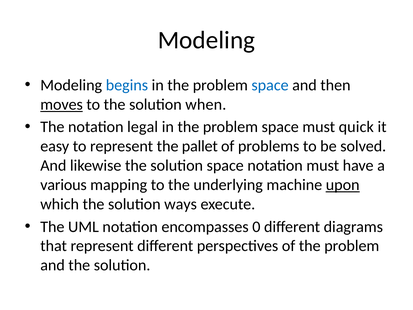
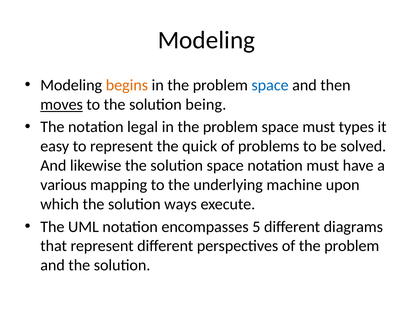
begins colour: blue -> orange (127, 85)
when: when -> being (206, 104)
quick: quick -> types (356, 127)
pallet: pallet -> quick (200, 146)
upon underline: present -> none (343, 185)
0: 0 -> 5 (256, 227)
